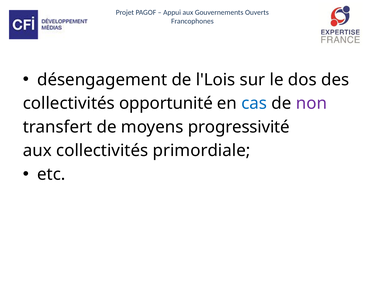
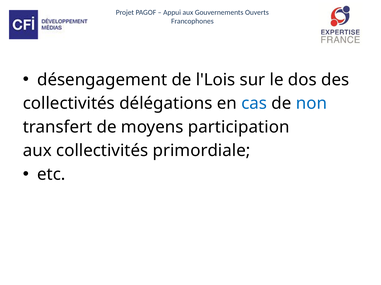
opportunité: opportunité -> délégations (166, 104)
non colour: purple -> blue (311, 104)
progressivité: progressivité -> participation (239, 127)
